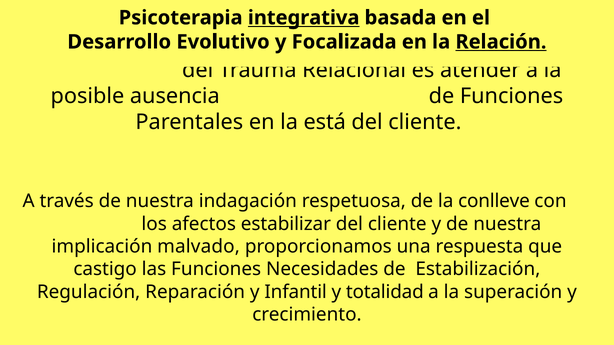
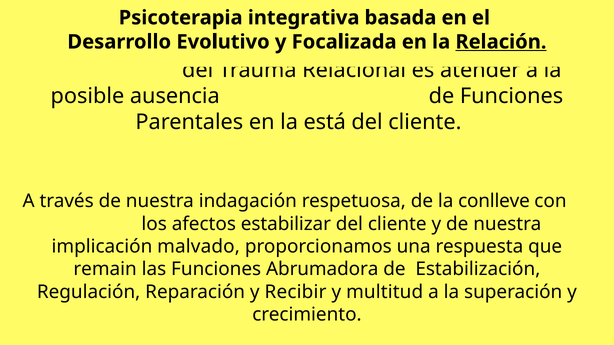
integrativa underline: present -> none (304, 18)
castigo: castigo -> remain (105, 269)
Necesidades: Necesidades -> Abrumadora (322, 269)
Infantil: Infantil -> Recibir (296, 292)
totalidad: totalidad -> multitud (385, 292)
